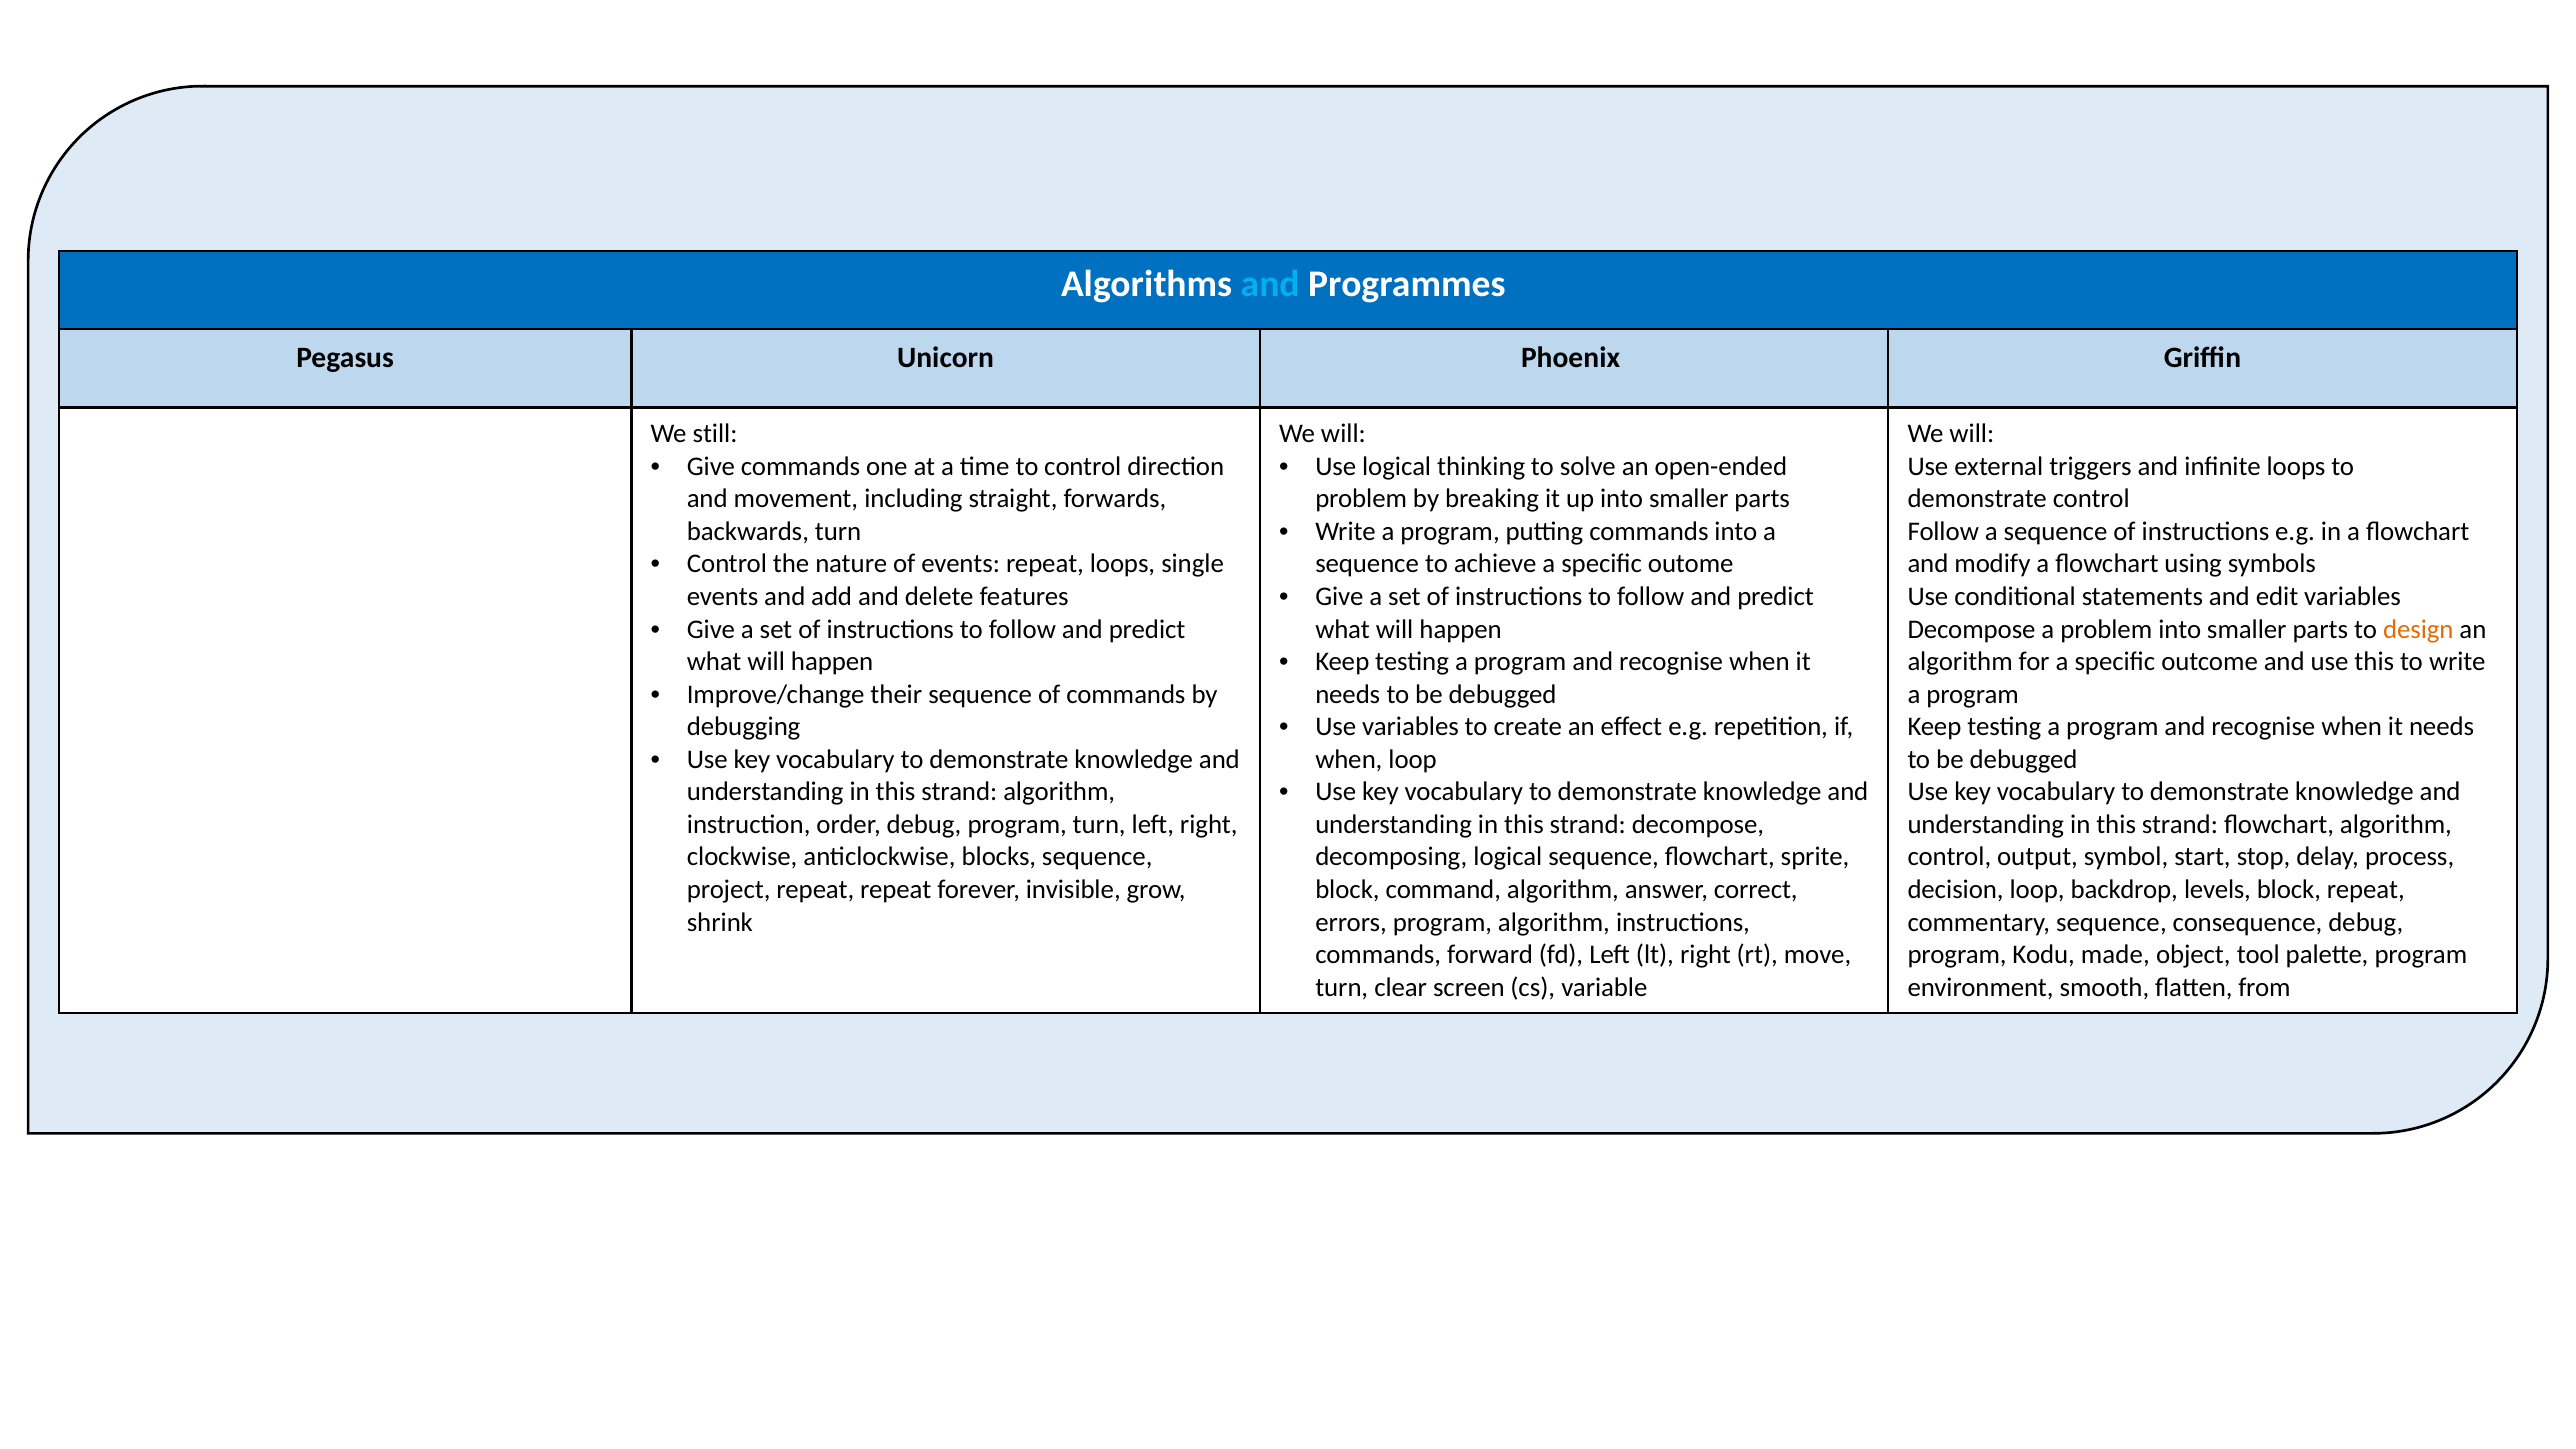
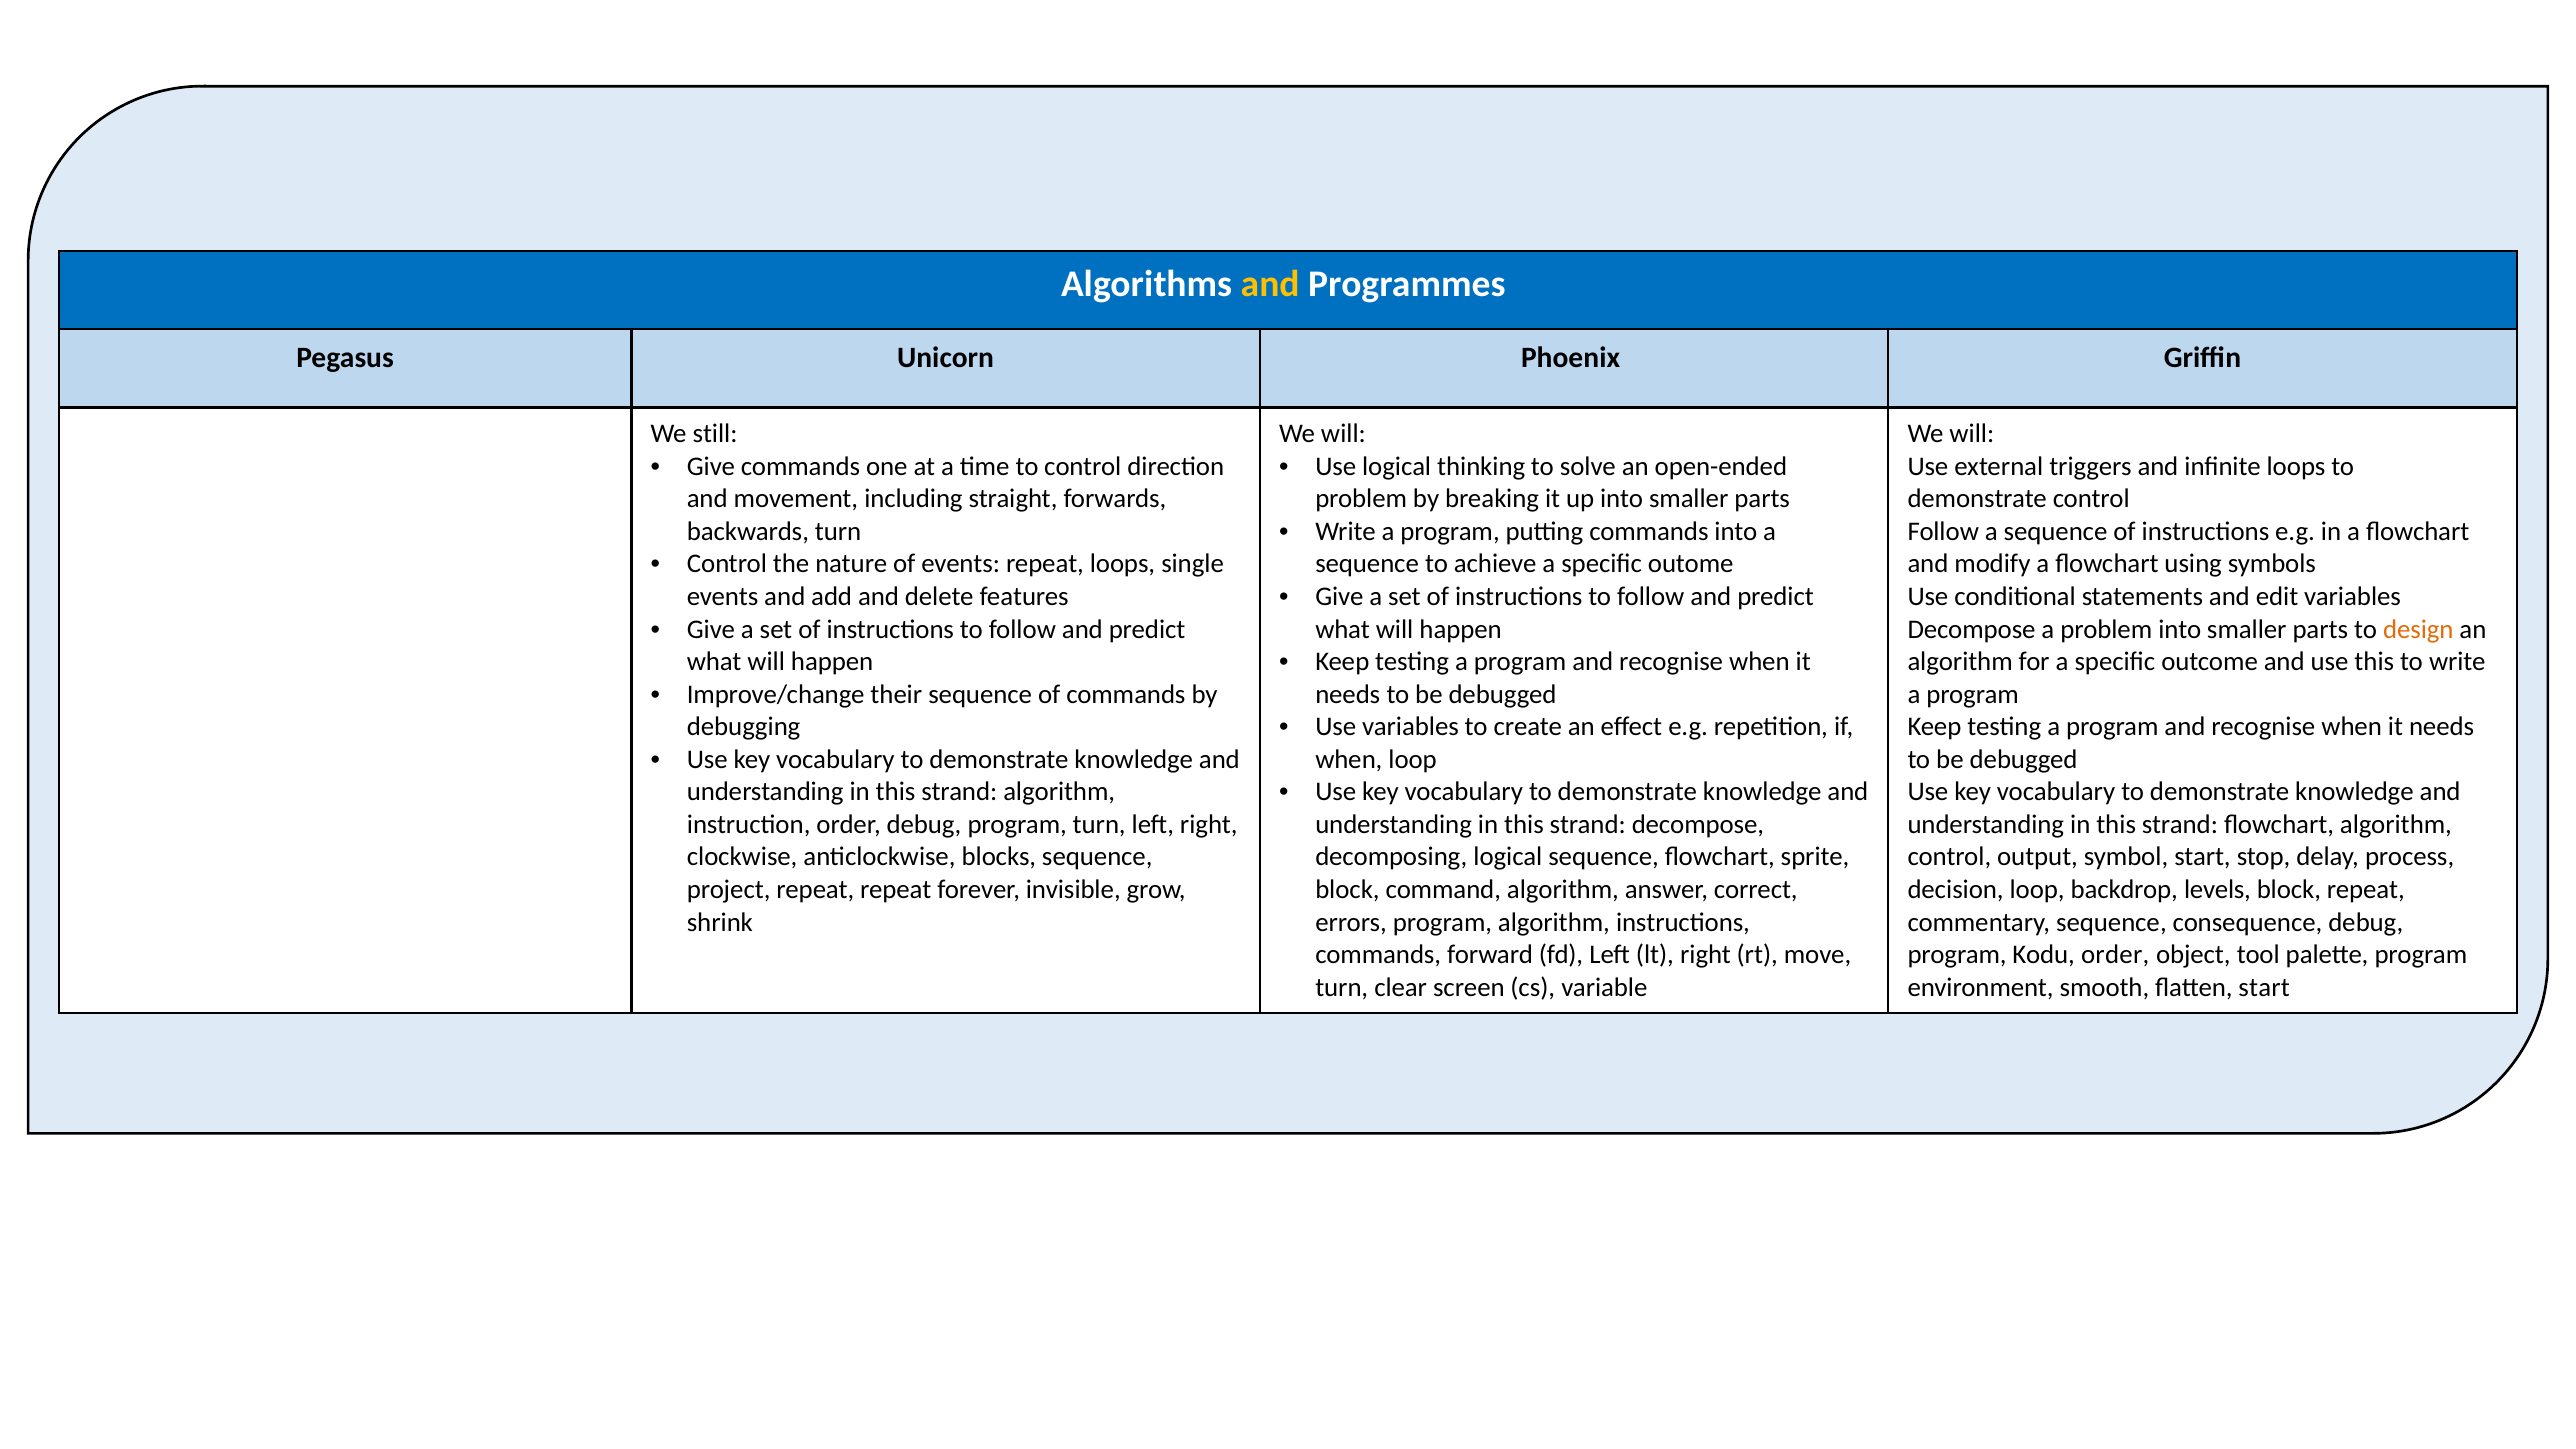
and colour: light blue -> yellow (1270, 284)
Kodu made: made -> order (2115, 955)
flatten from: from -> start (2264, 987)
